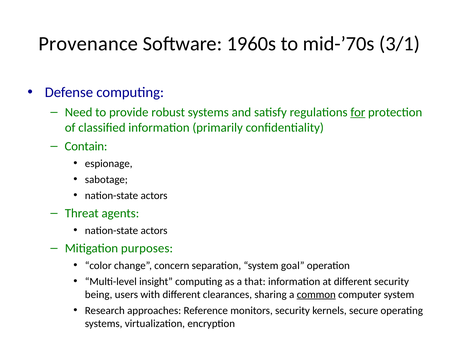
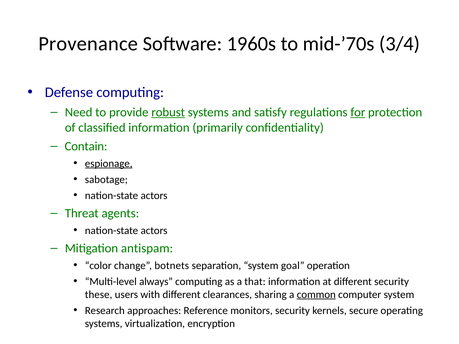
3/1: 3/1 -> 3/4 (400, 44)
robust underline: none -> present (168, 112)
espionage underline: none -> present (109, 164)
purposes: purposes -> antispam (147, 249)
concern: concern -> botnets (172, 266)
insight: insight -> always (156, 282)
being: being -> these (99, 295)
